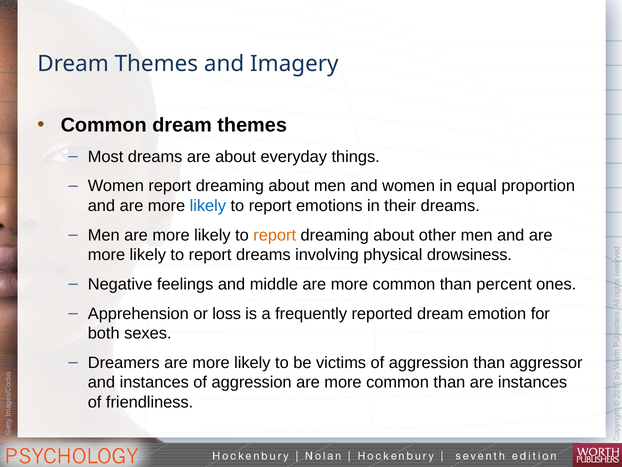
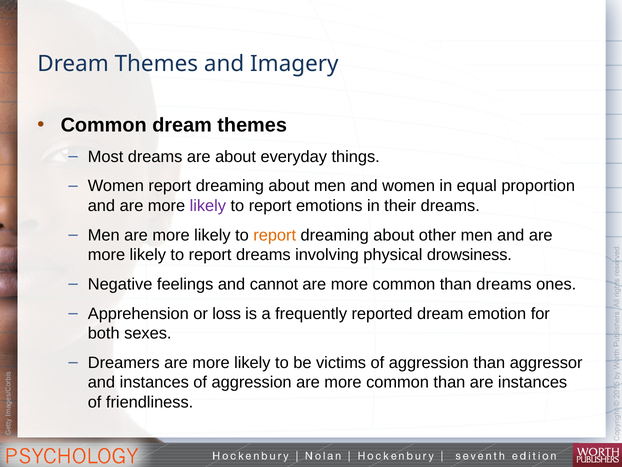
likely colour: blue -> purple (208, 206)
middle: middle -> cannot (274, 284)
than percent: percent -> dreams (504, 284)
